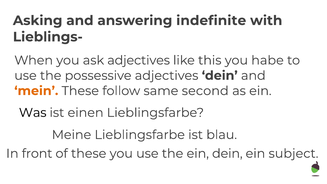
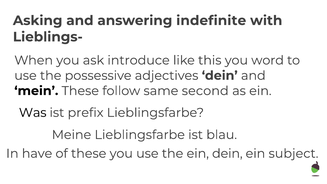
ask adjectives: adjectives -> introduce (139, 60)
habe: habe -> word (268, 60)
mein colour: orange -> black (36, 91)
einen: einen -> prefix (86, 113)
front: front -> have (37, 153)
